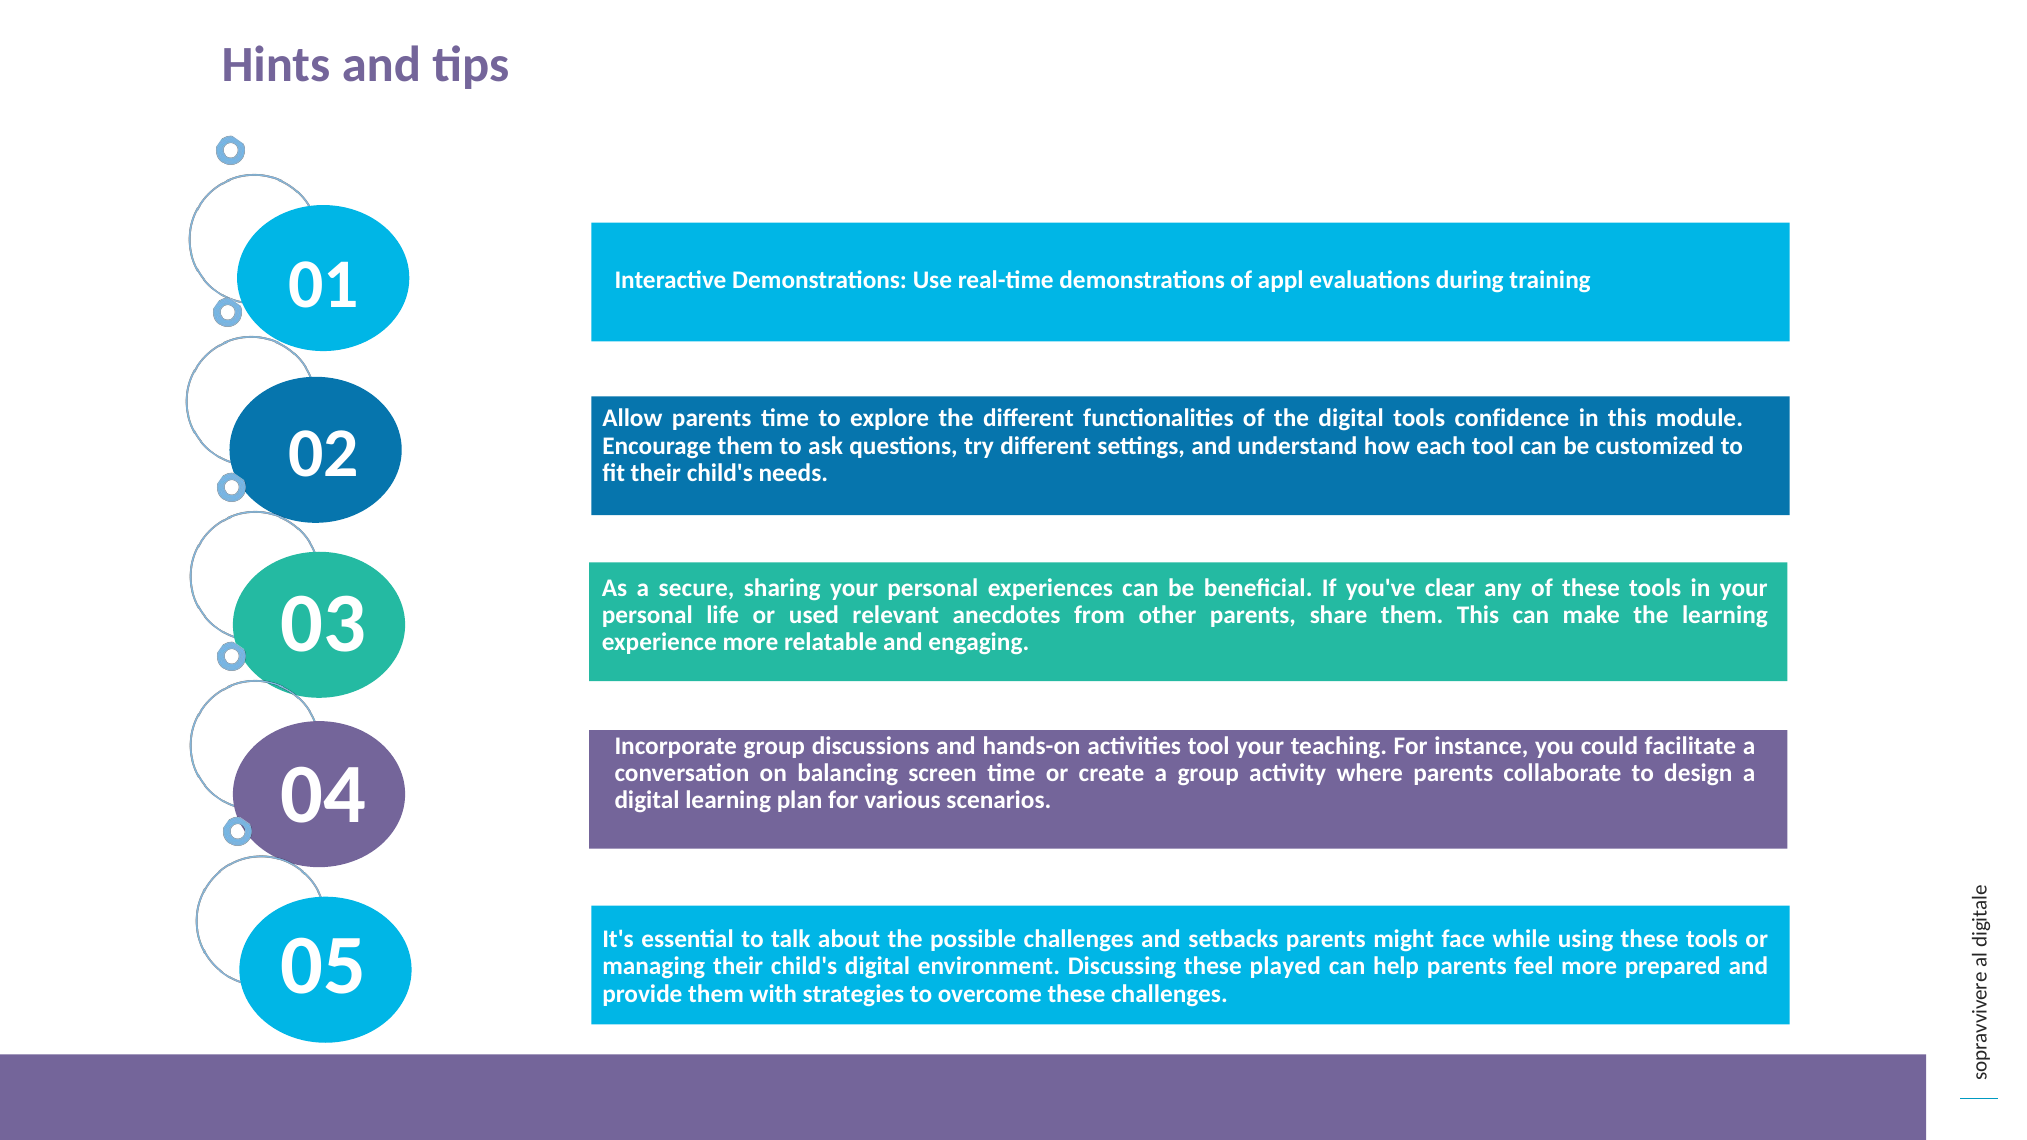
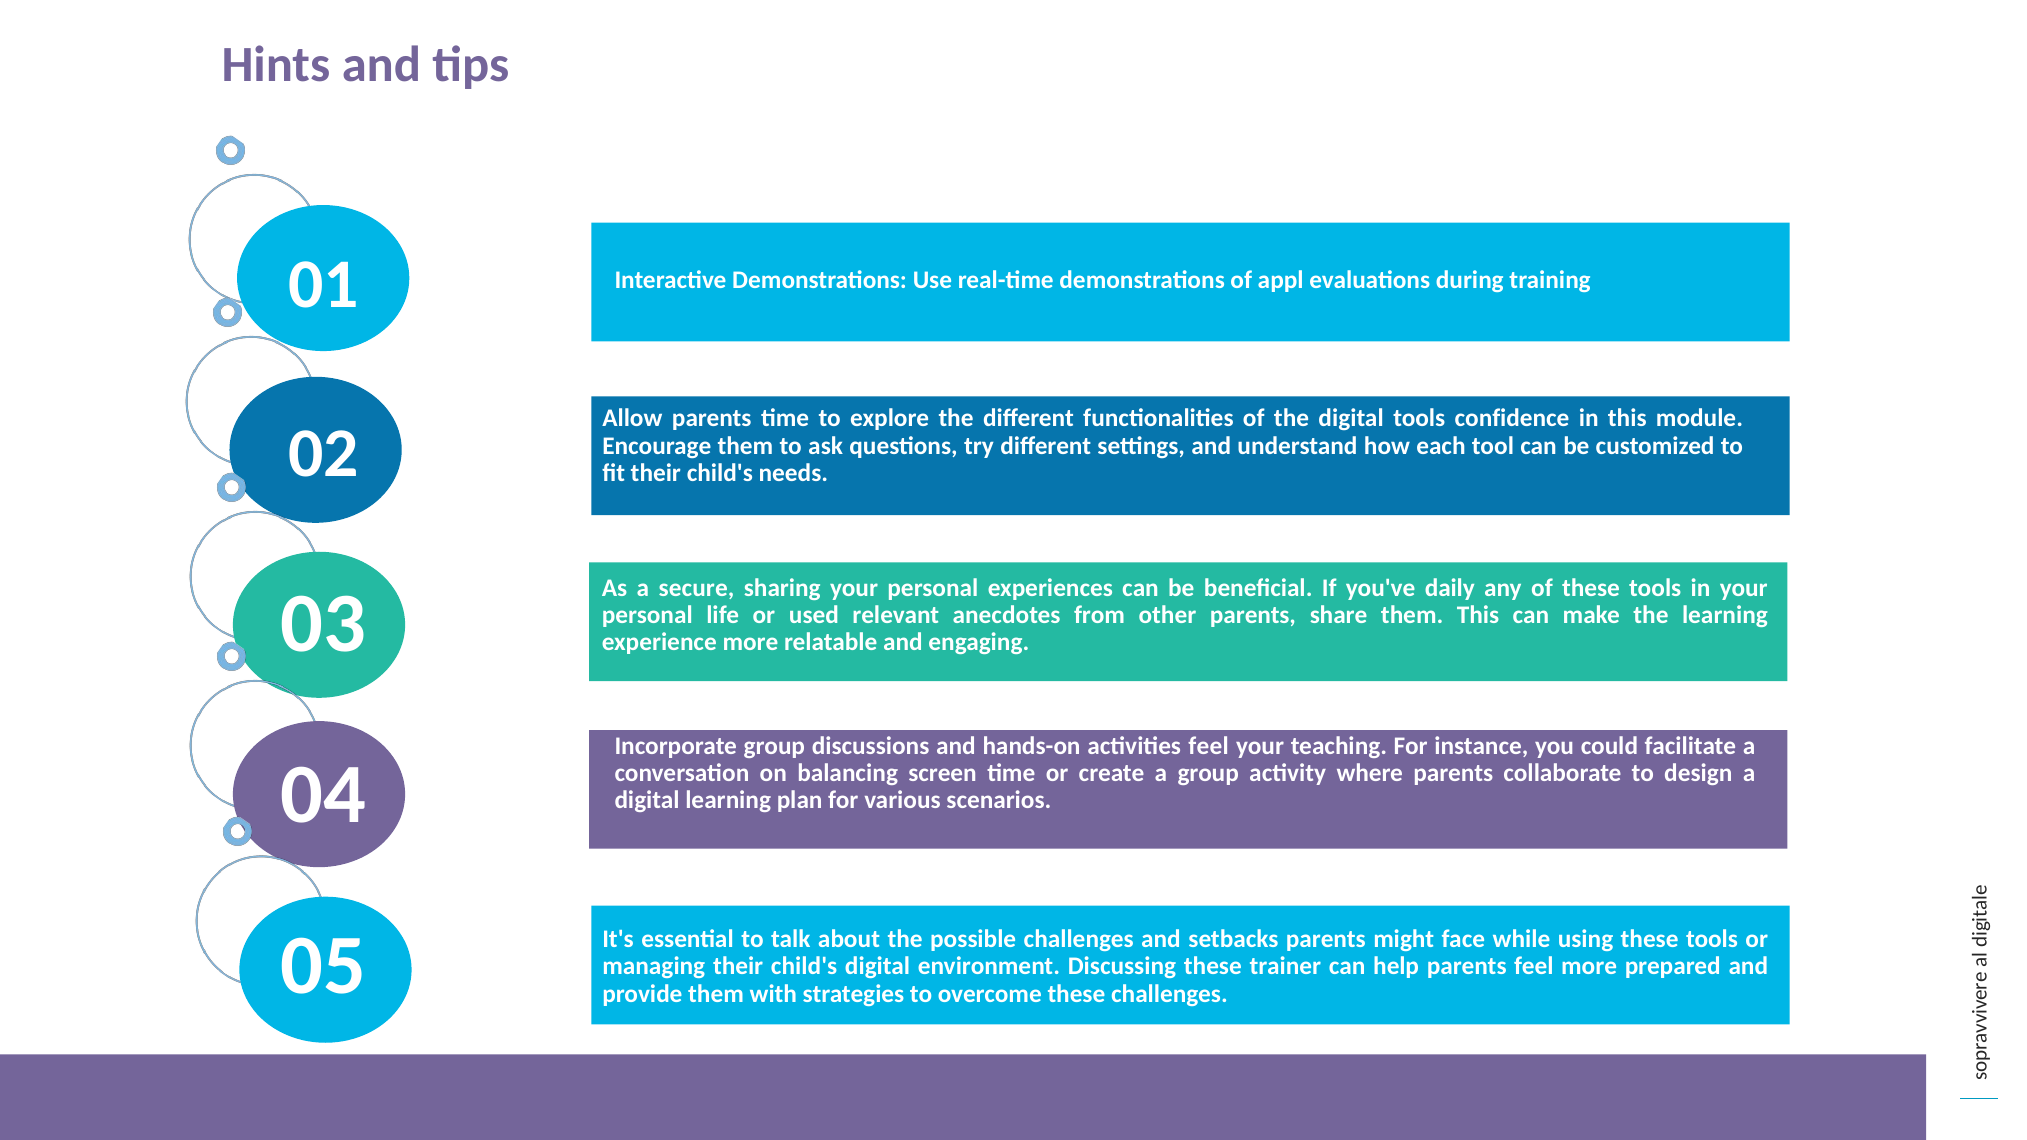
clear: clear -> daily (1450, 588)
activities tool: tool -> feel (1209, 746)
played: played -> trainer (1285, 967)
